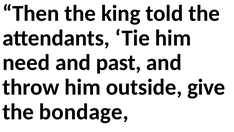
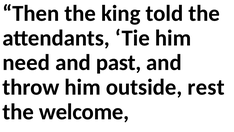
give: give -> rest (206, 87)
bondage: bondage -> welcome (84, 112)
